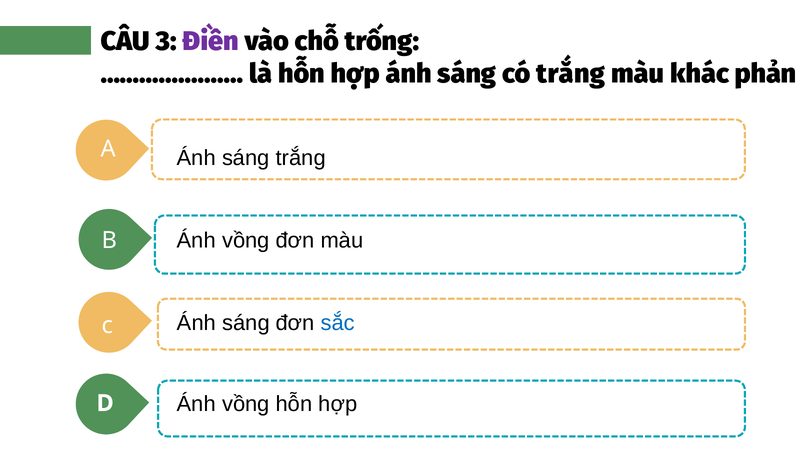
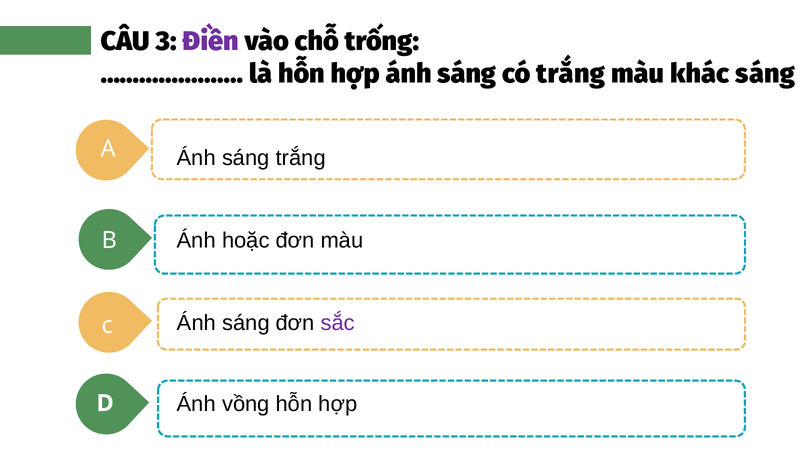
khác phản: phản -> sáng (765, 74)
vồng: vồng -> hoặc (246, 240)
sắc colour: blue -> purple (338, 323)
